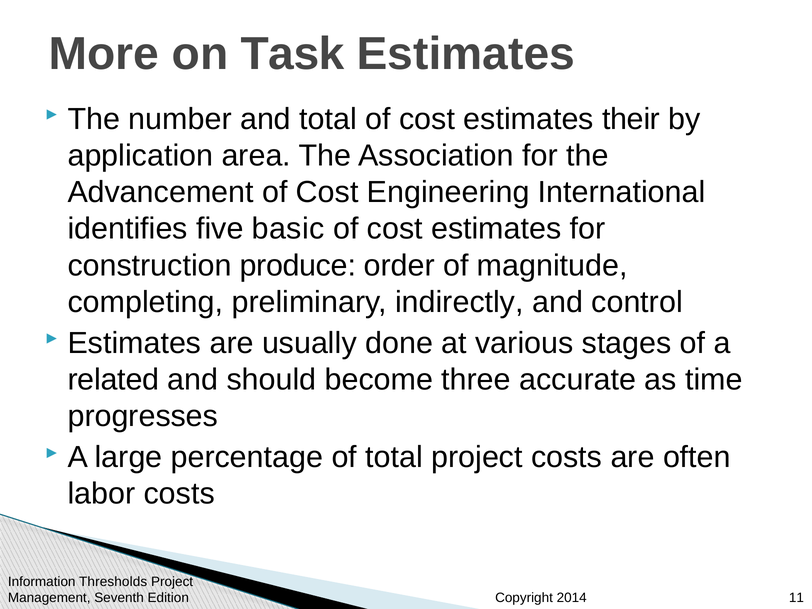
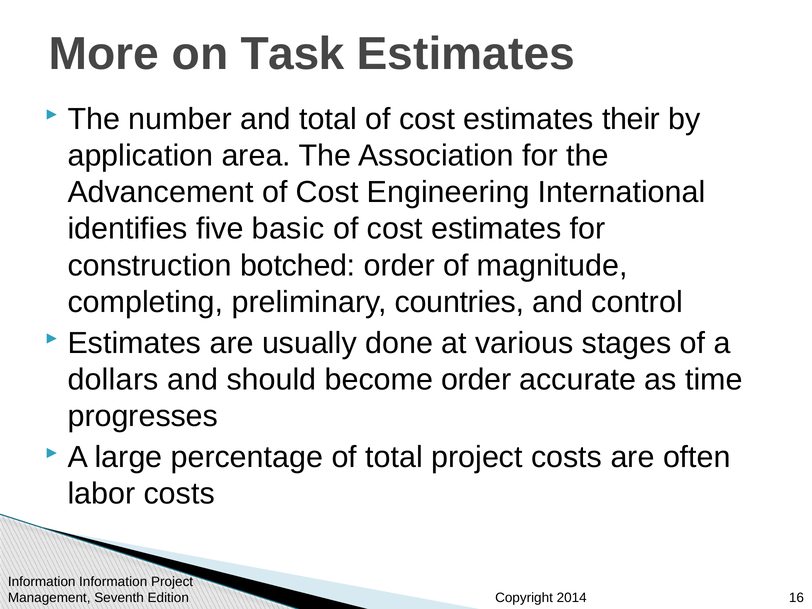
produce: produce -> botched (298, 265)
indirectly: indirectly -> countries (459, 302)
related: related -> dollars (113, 380)
become three: three -> order (476, 380)
Information Thresholds: Thresholds -> Information (113, 582)
11: 11 -> 16 (796, 598)
